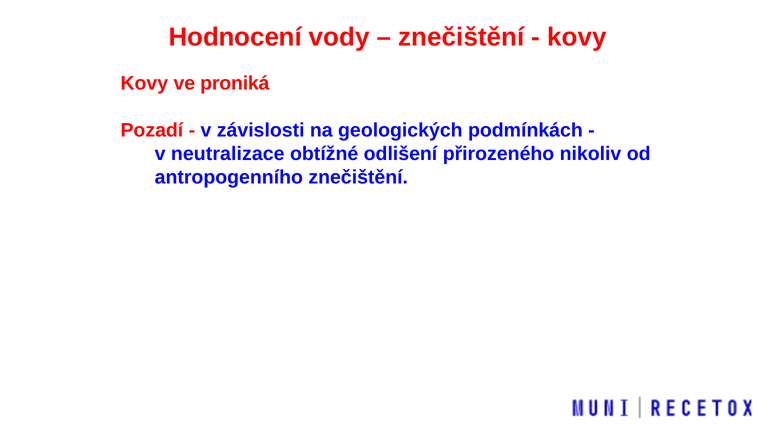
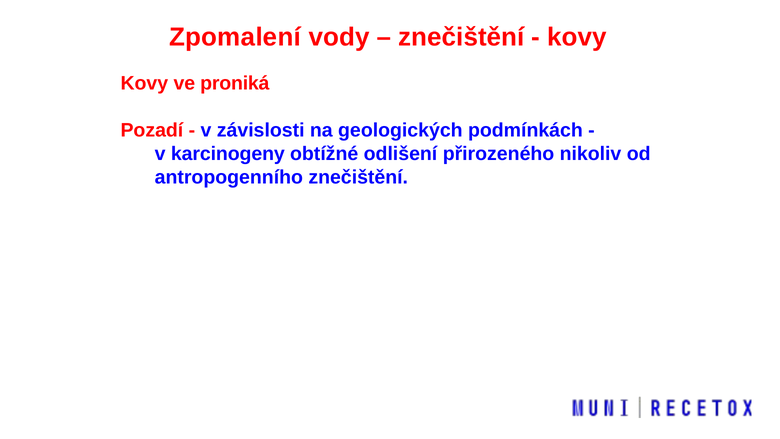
Hodnocení: Hodnocení -> Zpomalení (235, 37)
neutralizace: neutralizace -> karcinogeny (228, 154)
